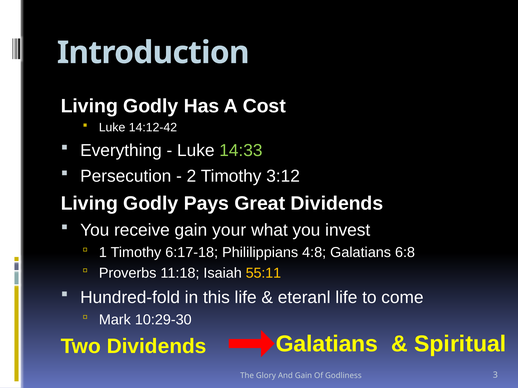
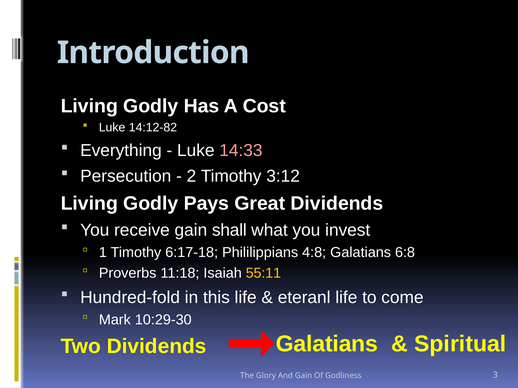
14:12-42: 14:12-42 -> 14:12-82 (153, 128)
14:33 colour: light green -> pink (241, 151)
your: your -> shall (229, 231)
